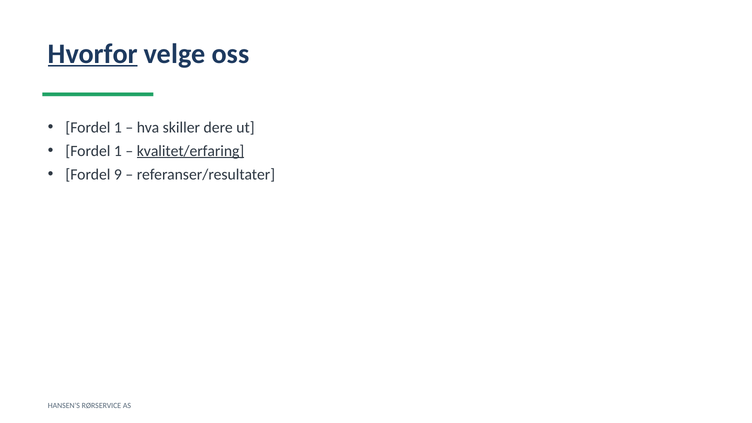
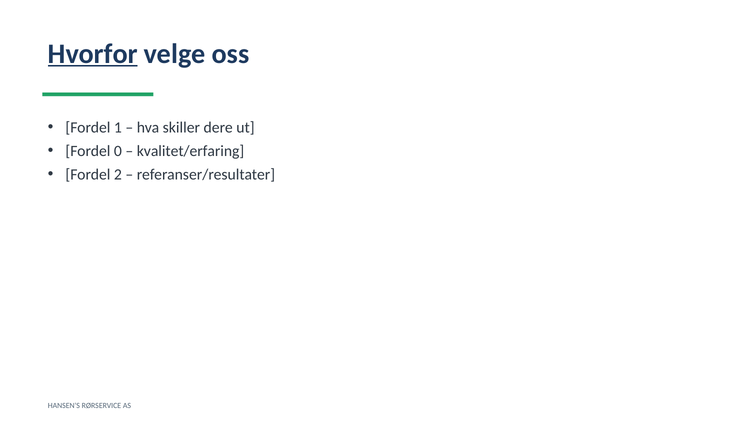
1: 1 -> 0 (118, 151)
kvalitet/erfaring underline: present -> none (191, 151)
9: 9 -> 2 (118, 174)
